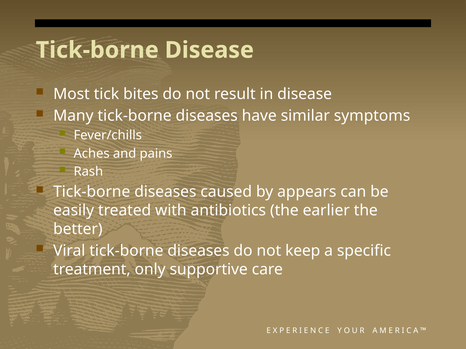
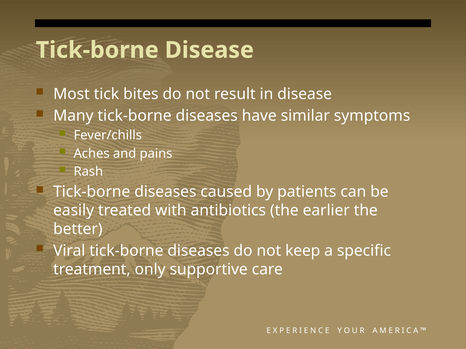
appears: appears -> patients (307, 192)
